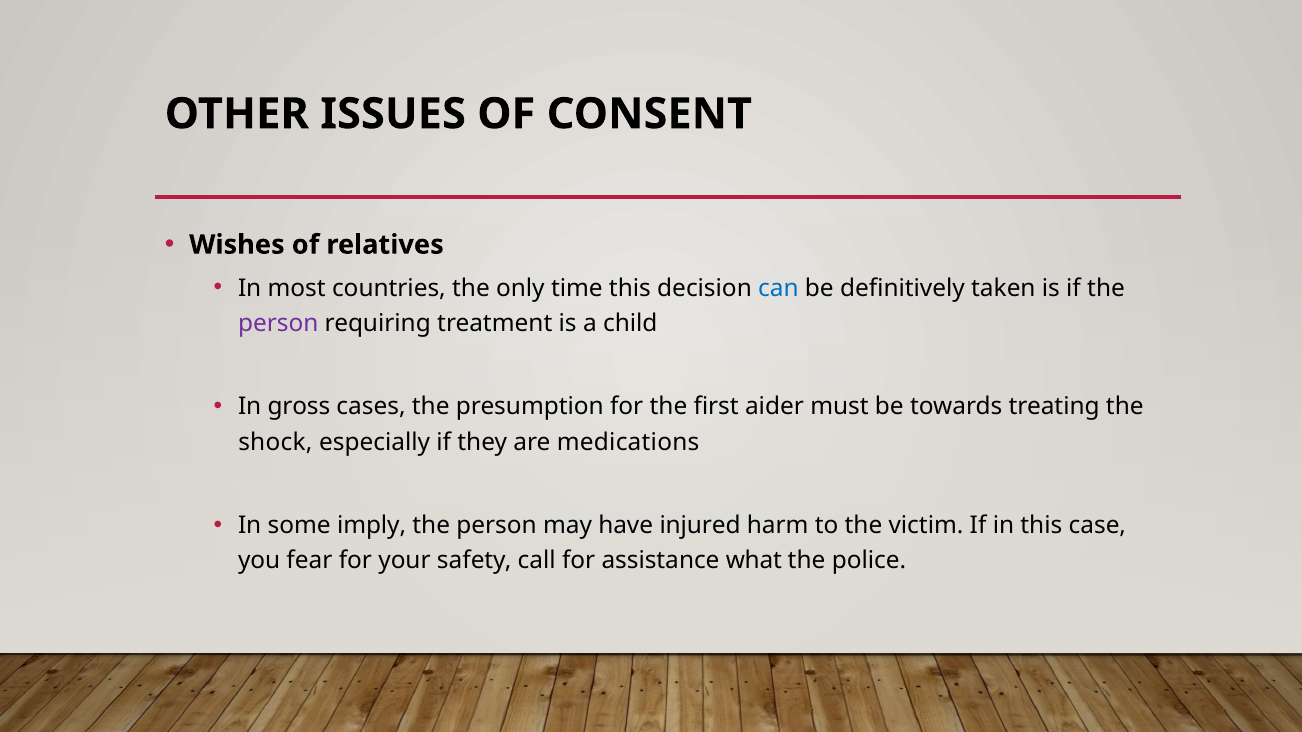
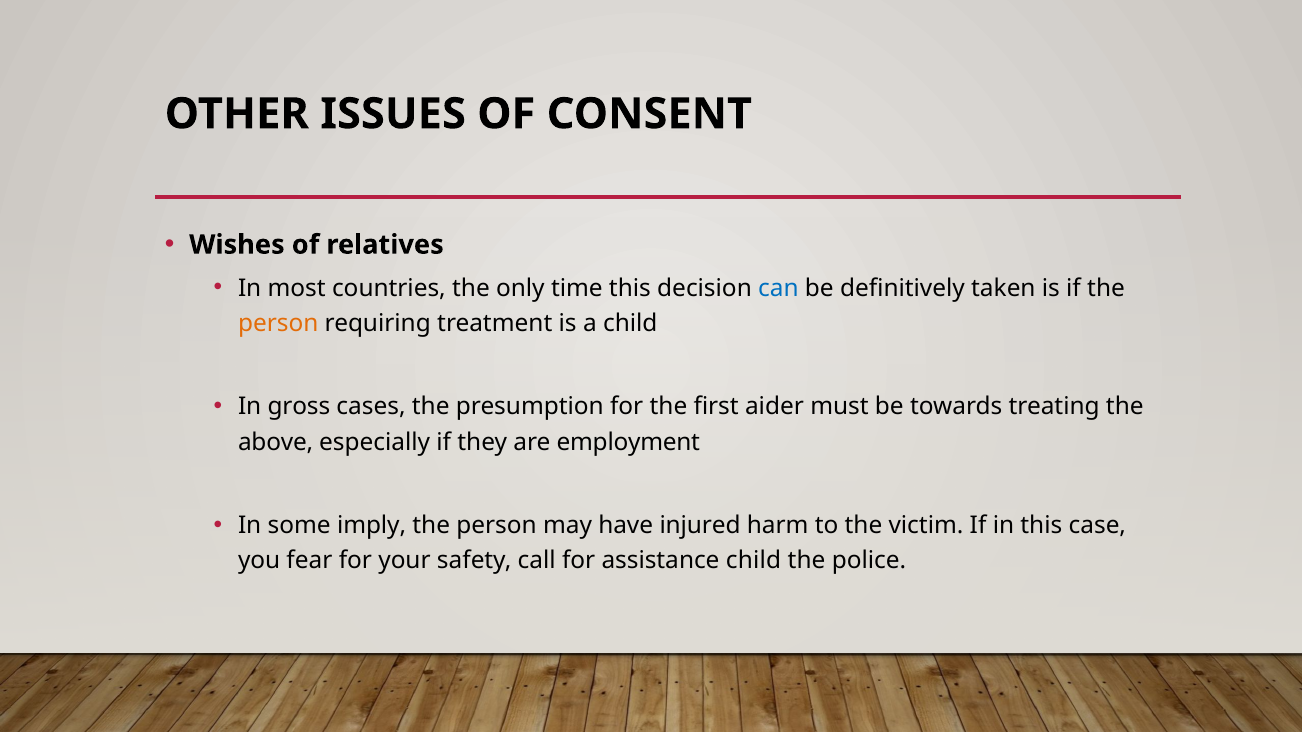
person colour: purple -> orange (278, 323)
shock: shock -> above (276, 442)
medications: medications -> employment (628, 442)
assistance what: what -> child (754, 561)
